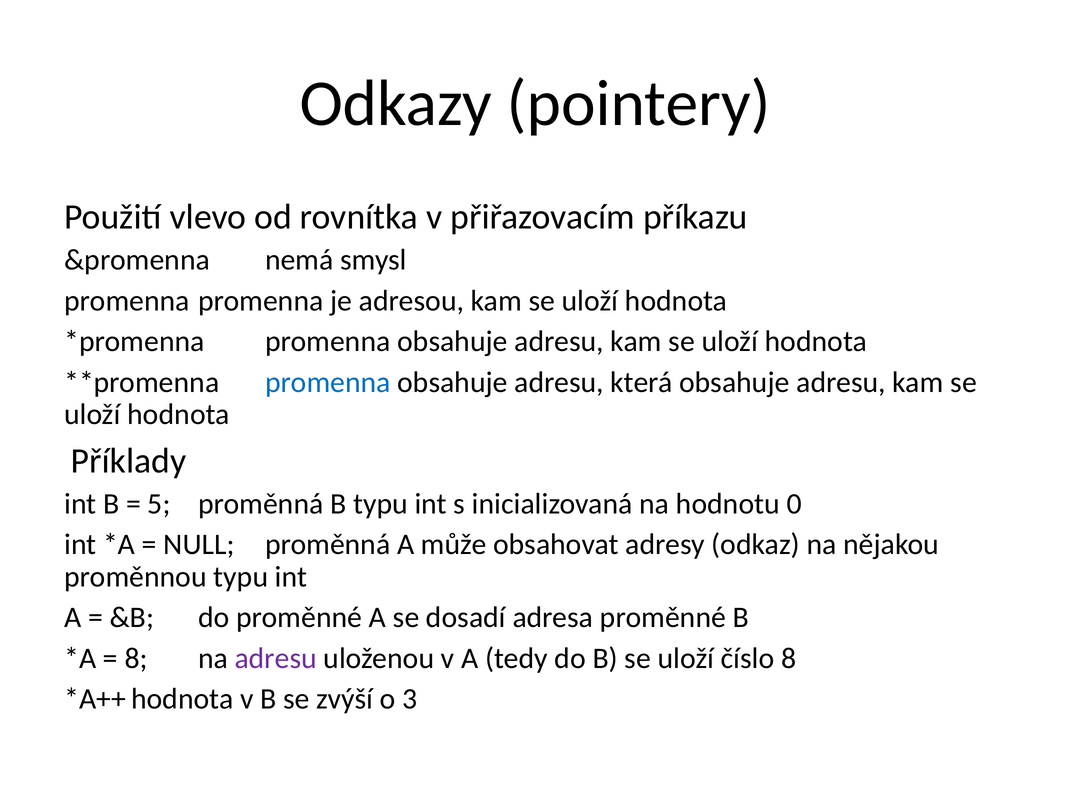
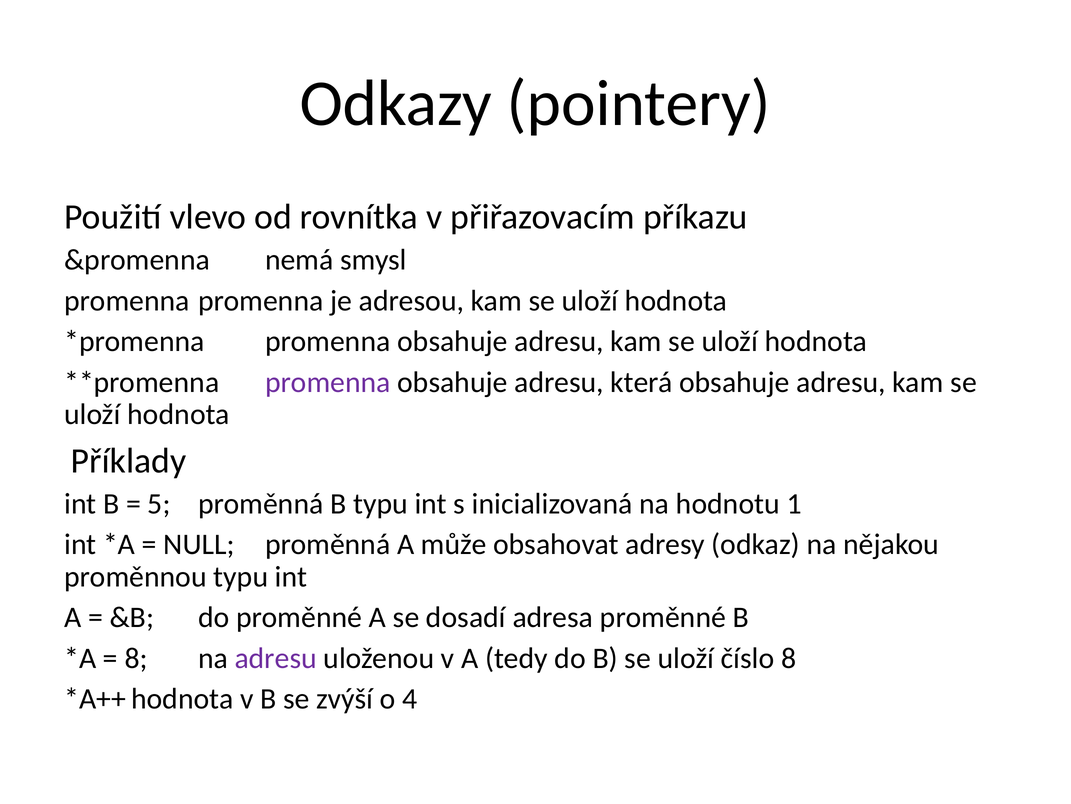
promenna colour: blue -> purple (328, 382)
0: 0 -> 1 (794, 503)
3: 3 -> 4 (410, 698)
